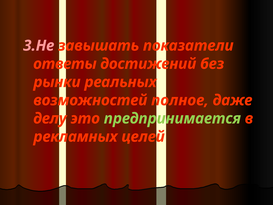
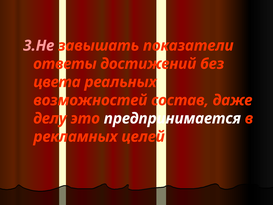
рынки: рынки -> цвета (57, 82)
полное: полное -> состав (180, 100)
предпринимается colour: light green -> white (172, 118)
